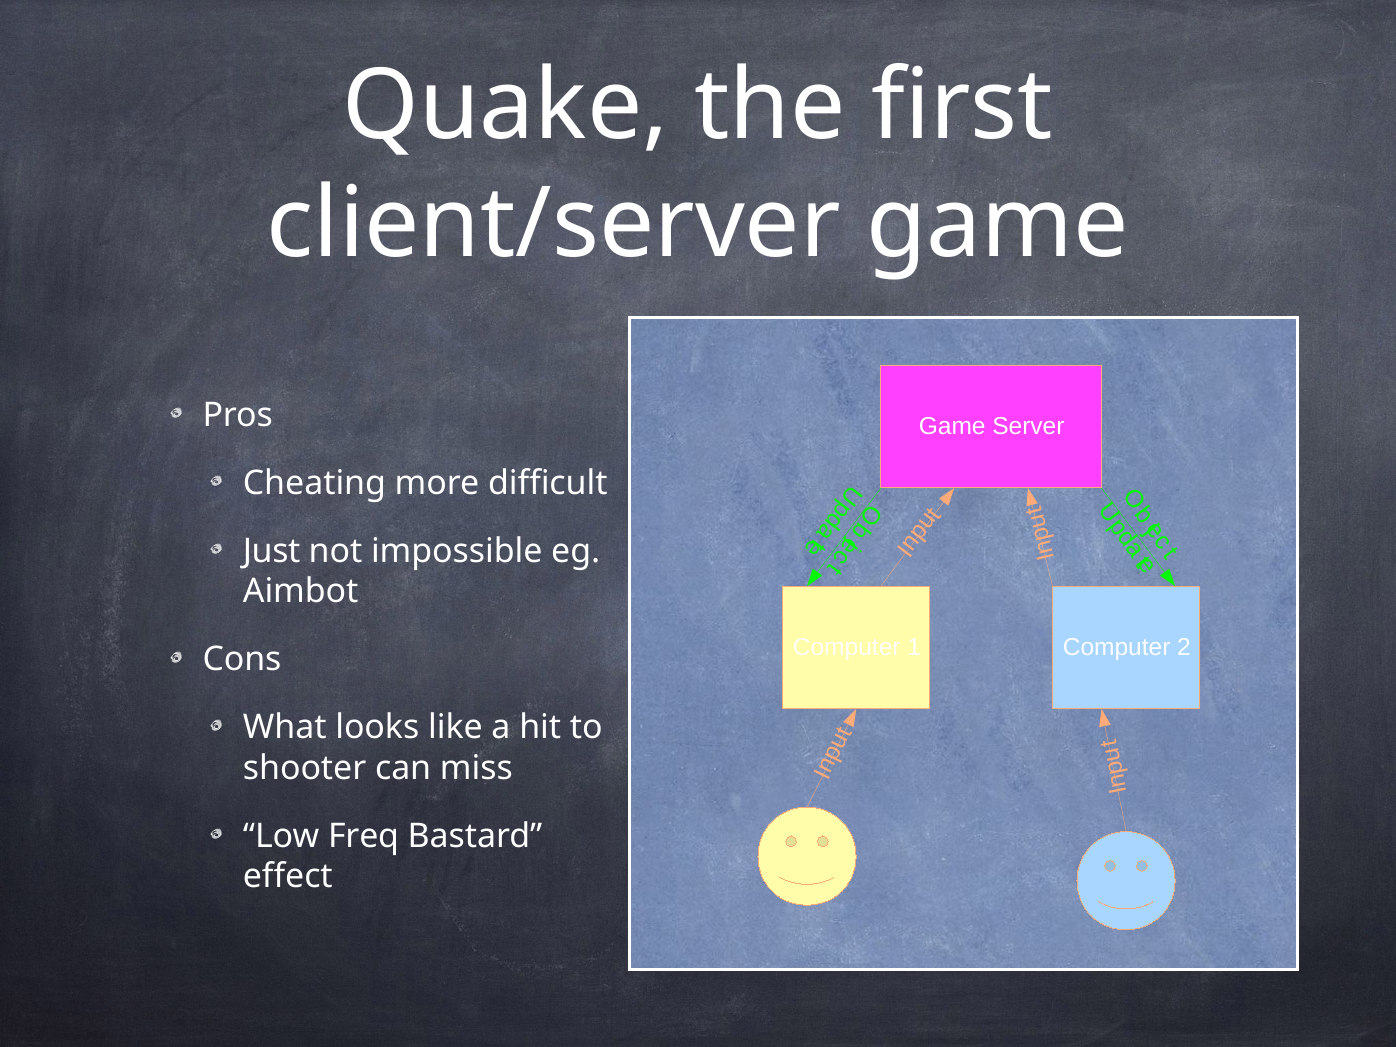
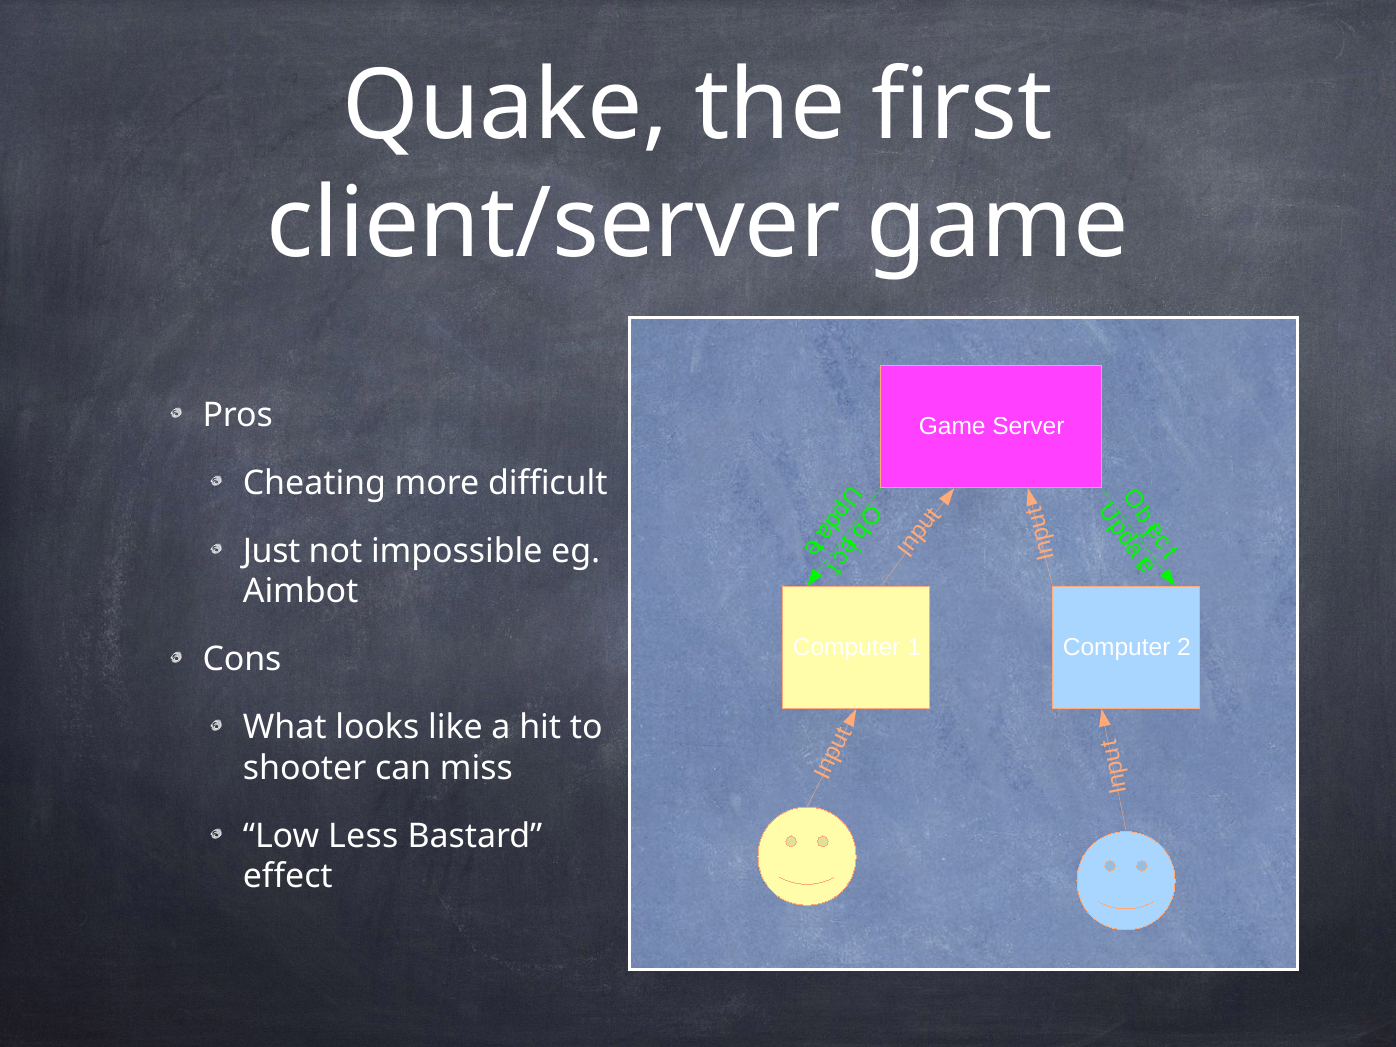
Freq: Freq -> Less (363, 836)
